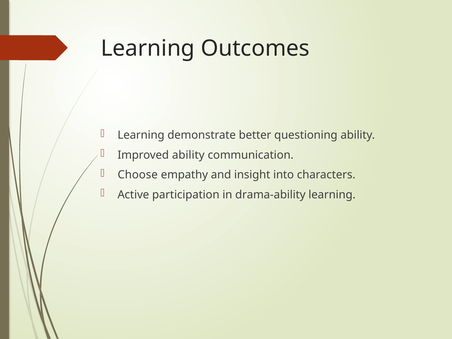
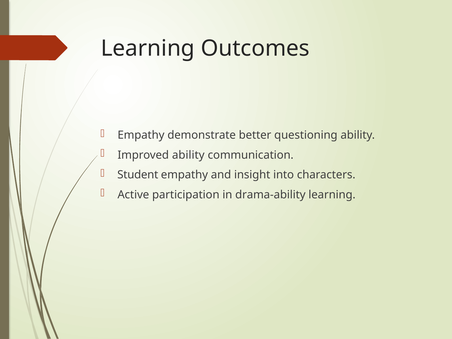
Learning: Learning -> Empathy (141, 135)
Choose: Choose -> Student (138, 175)
